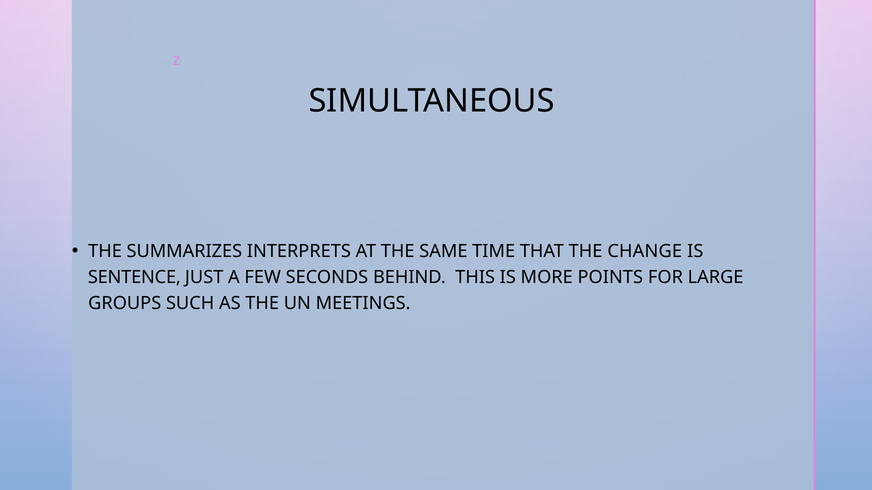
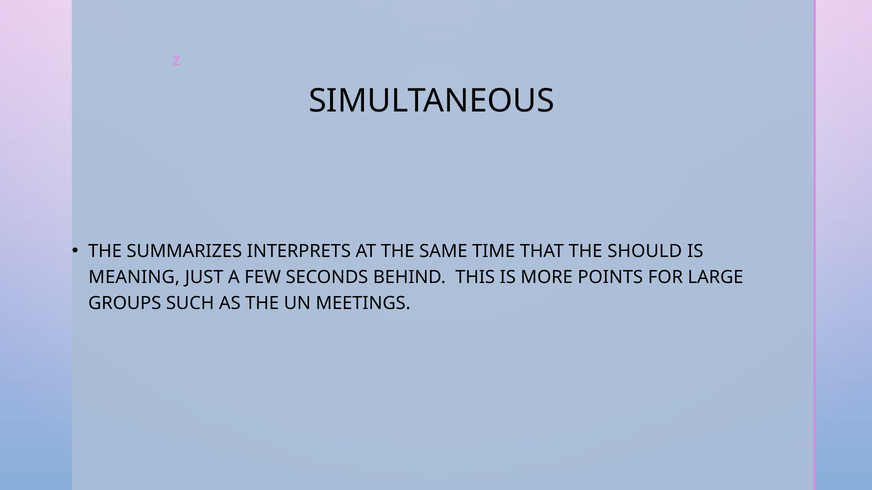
CHANGE: CHANGE -> SHOULD (645, 251)
SENTENCE: SENTENCE -> MEANING (134, 278)
